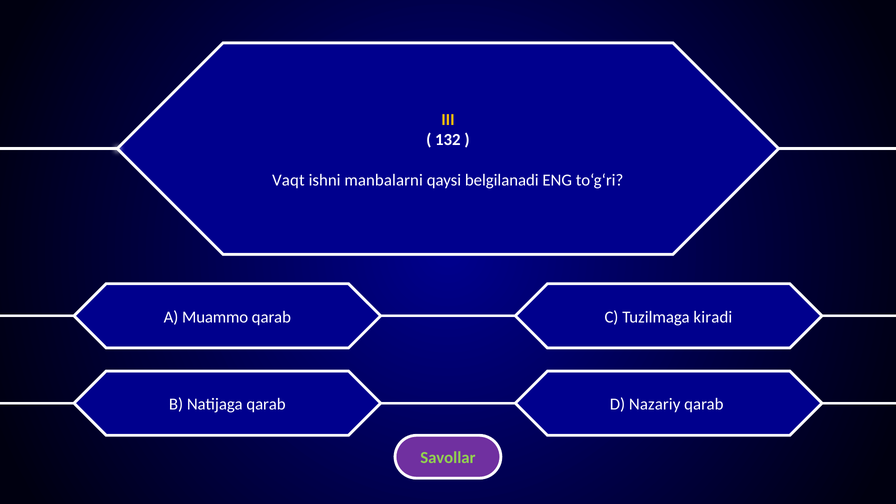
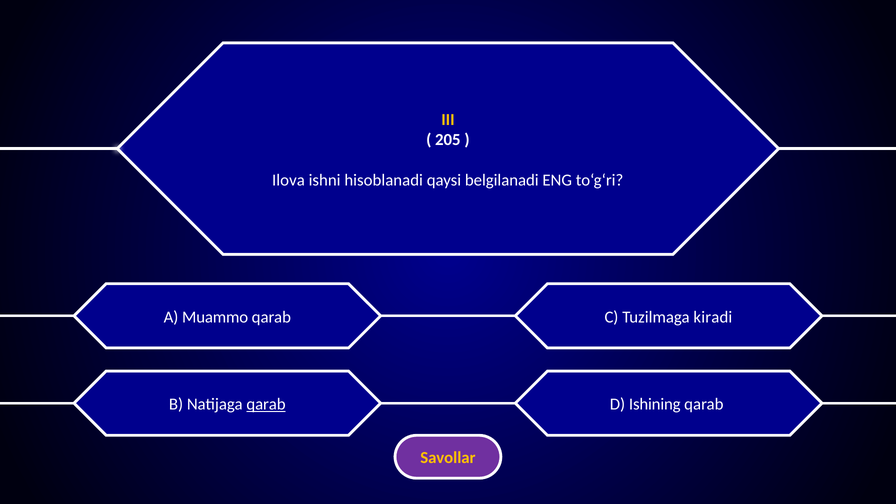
132: 132 -> 205 (448, 140)
Vaqt: Vaqt -> Ilova (288, 180)
manbalarni: manbalarni -> hisoblanadi (384, 180)
qarab underline: none -> present (266, 404)
Nazariy: Nazariy -> Ishining (655, 404)
Savollar colour: light green -> yellow (448, 458)
